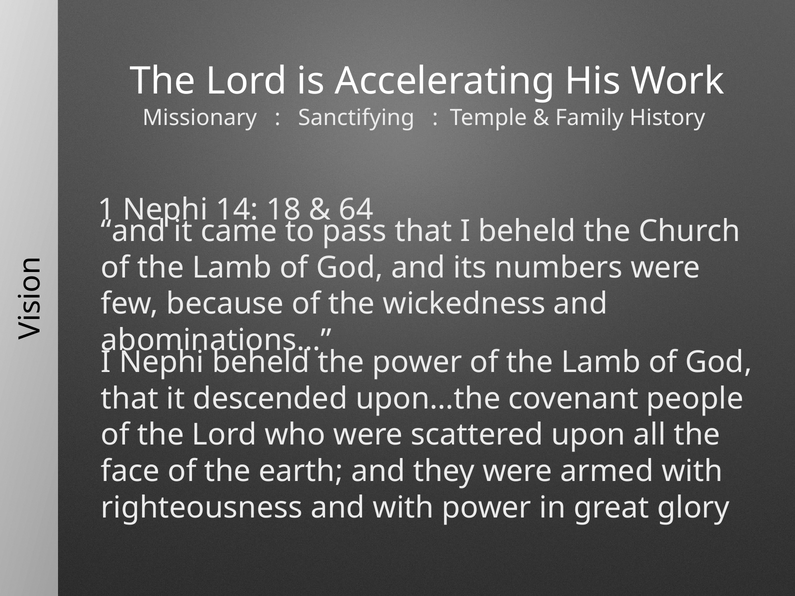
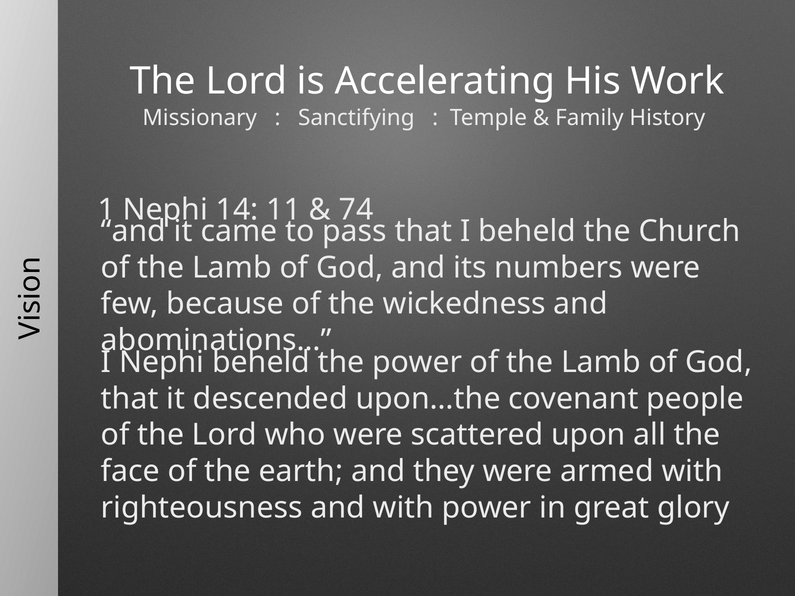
18: 18 -> 11 (284, 210)
64: 64 -> 74 (356, 210)
